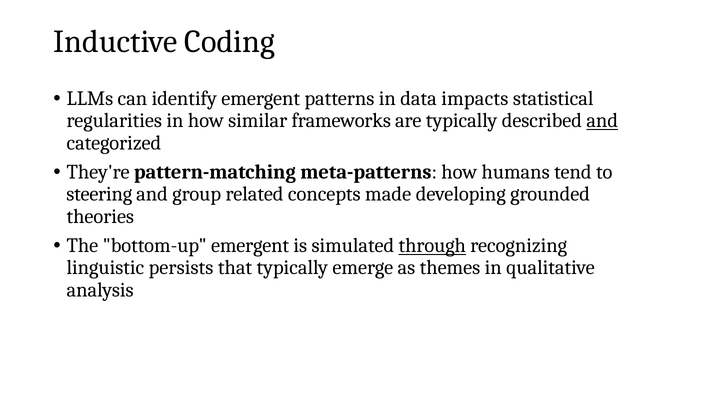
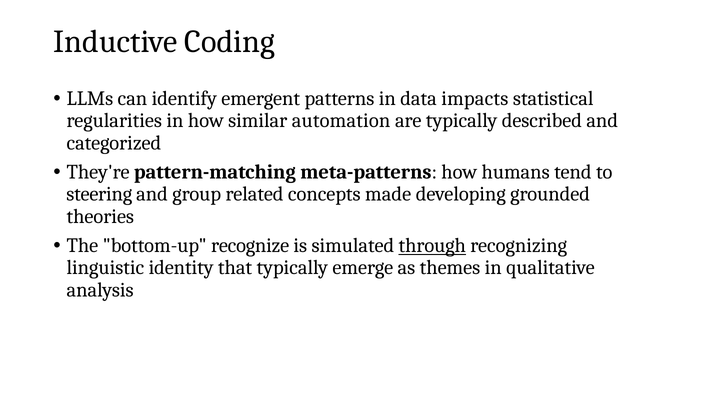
frameworks: frameworks -> automation (341, 121)
and underline: present -> none (602, 121)
bottom-up emergent: emergent -> recognize (250, 246)
persists: persists -> identity (181, 268)
